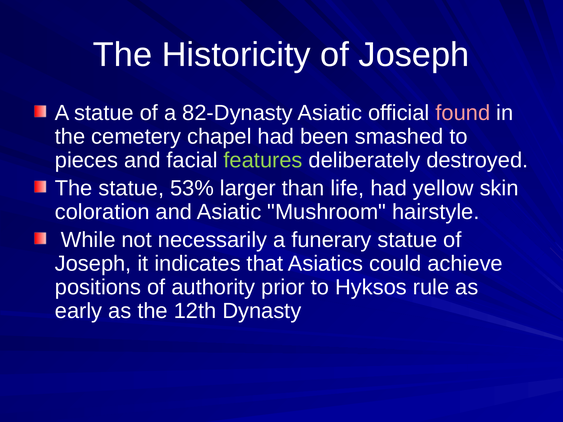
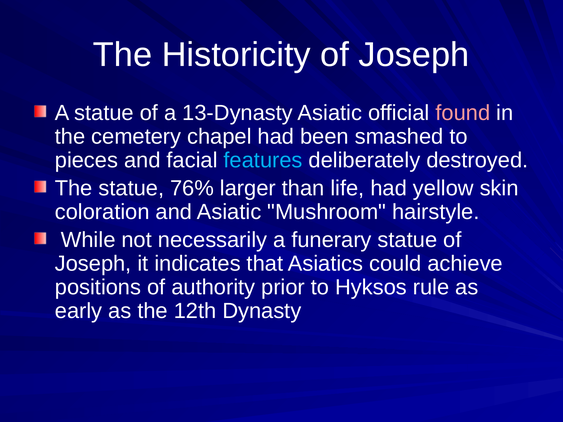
82-Dynasty: 82-Dynasty -> 13-Dynasty (238, 113)
features colour: light green -> light blue (263, 160)
53%: 53% -> 76% (192, 188)
